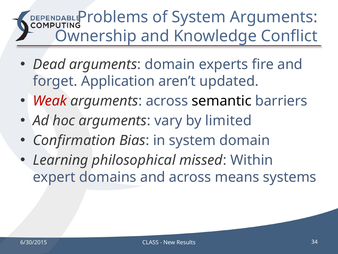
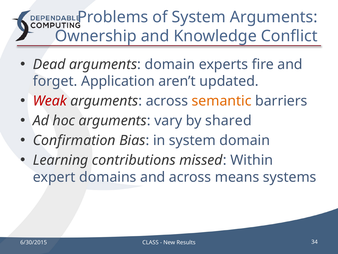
semantic colour: black -> orange (222, 101)
limited: limited -> shared (228, 121)
philosophical: philosophical -> contributions (134, 160)
